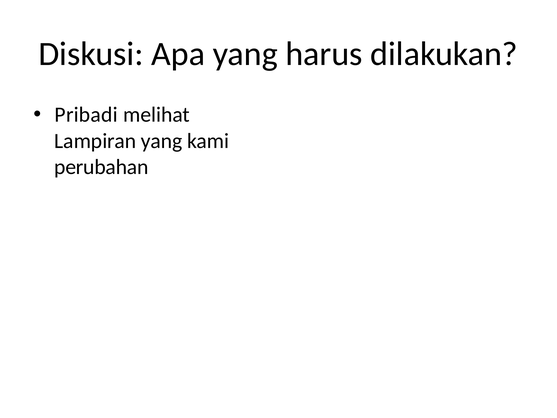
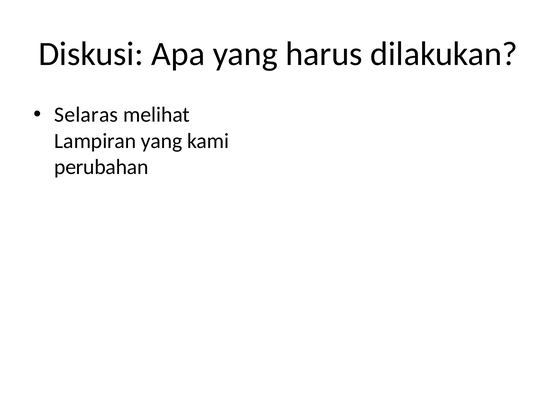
Pribadi: Pribadi -> Selaras (86, 115)
